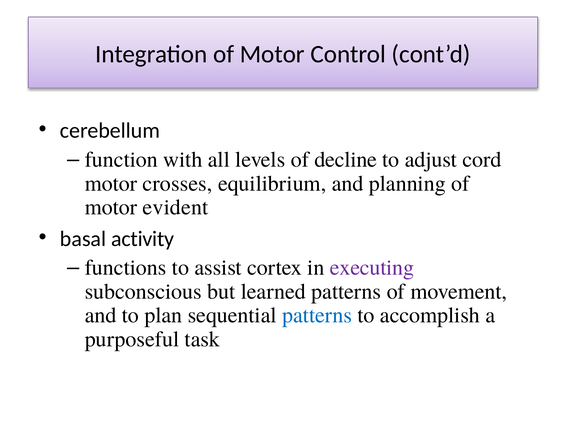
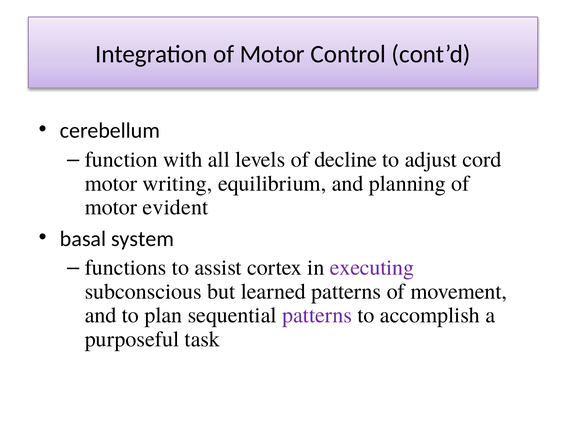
crosses: crosses -> writing (178, 183)
activity: activity -> system (143, 238)
patterns colour: blue -> purple (317, 315)
